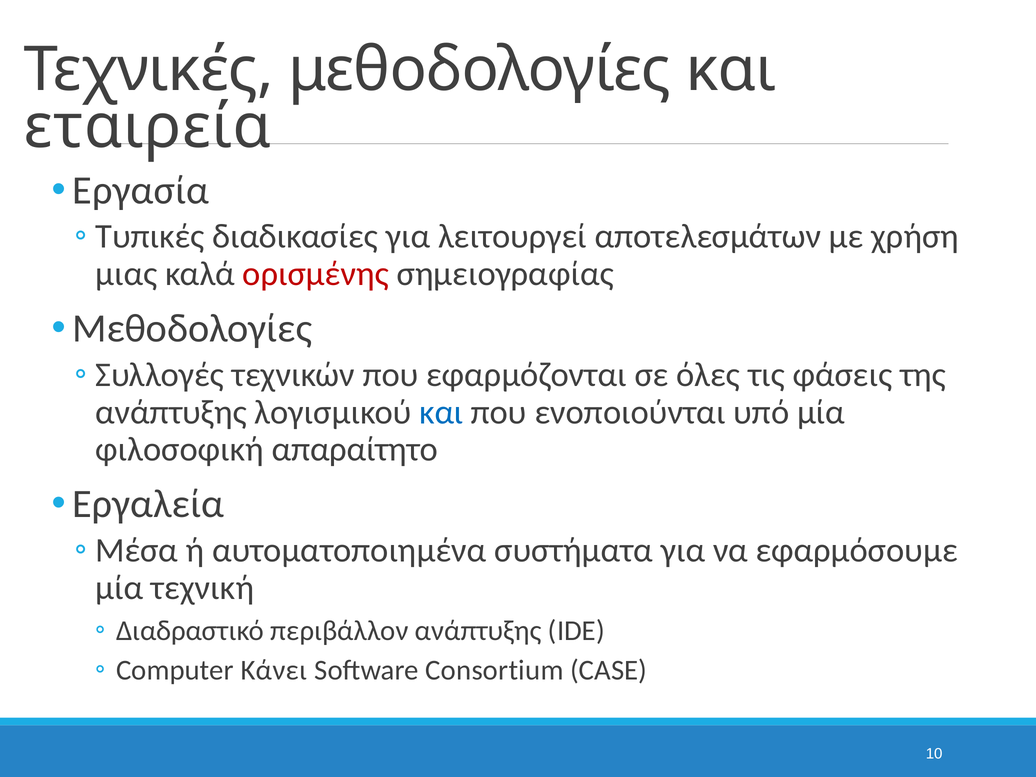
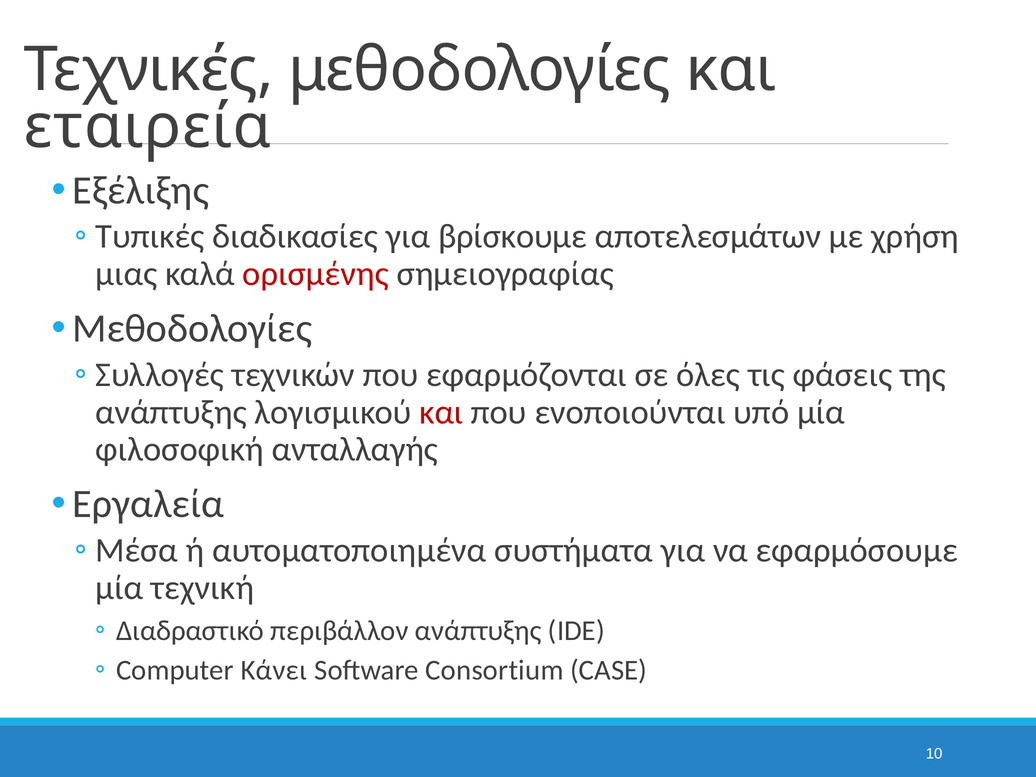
Εργασία: Εργασία -> Εξέλιξης (141, 190)
λειτουργεί: λειτουργεί -> βρίσκουμε (512, 237)
και colour: blue -> red (441, 412)
απαραίτητο: απαραίτητο -> ανταλλαγής (355, 449)
